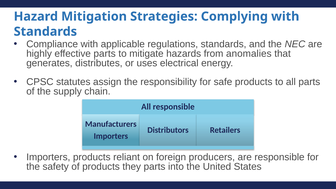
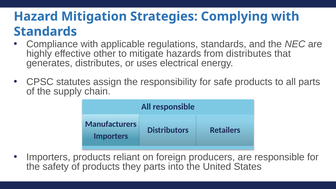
effective parts: parts -> other (105, 54)
from anomalies: anomalies -> distributes (249, 54)
